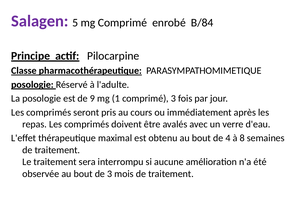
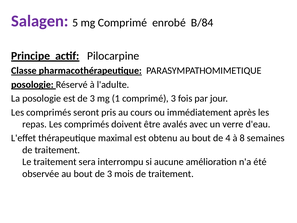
est de 9: 9 -> 3 (92, 98)
